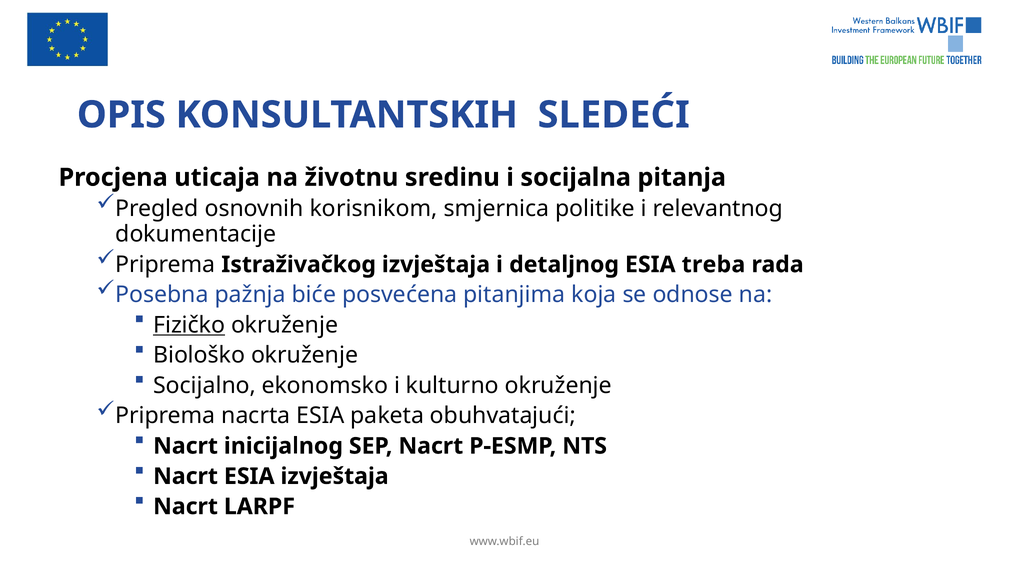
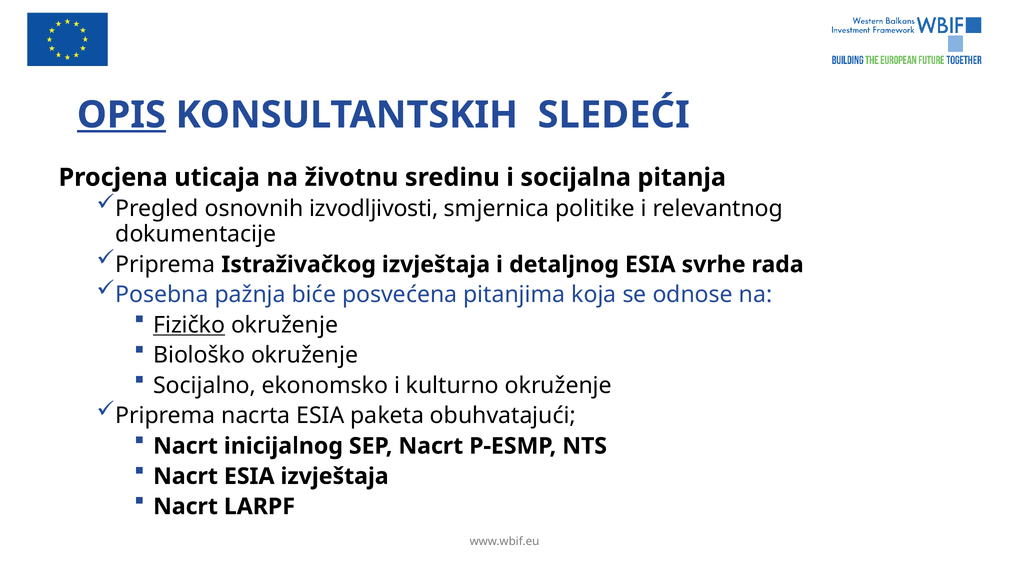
OPIS underline: none -> present (121, 115)
korisnikom: korisnikom -> izvodljivosti (374, 209)
treba: treba -> svrhe (714, 265)
